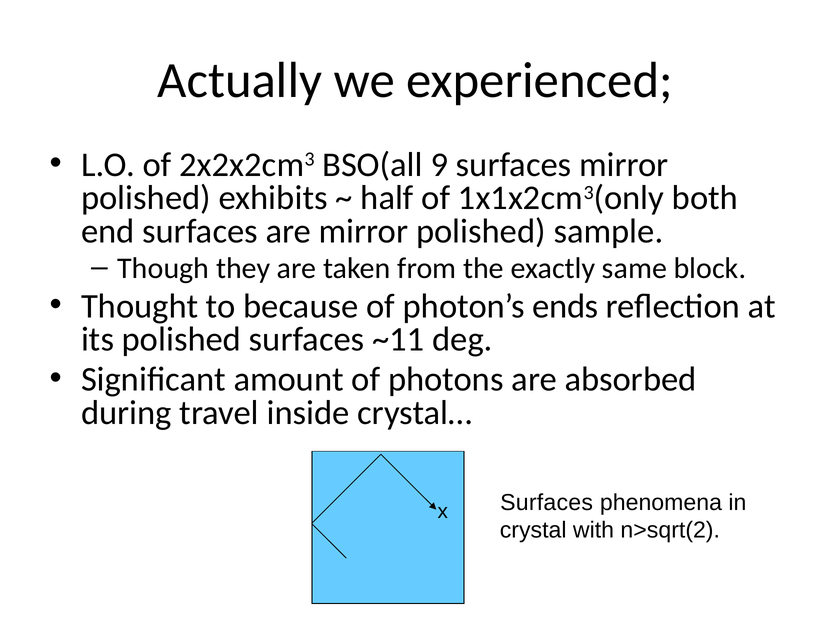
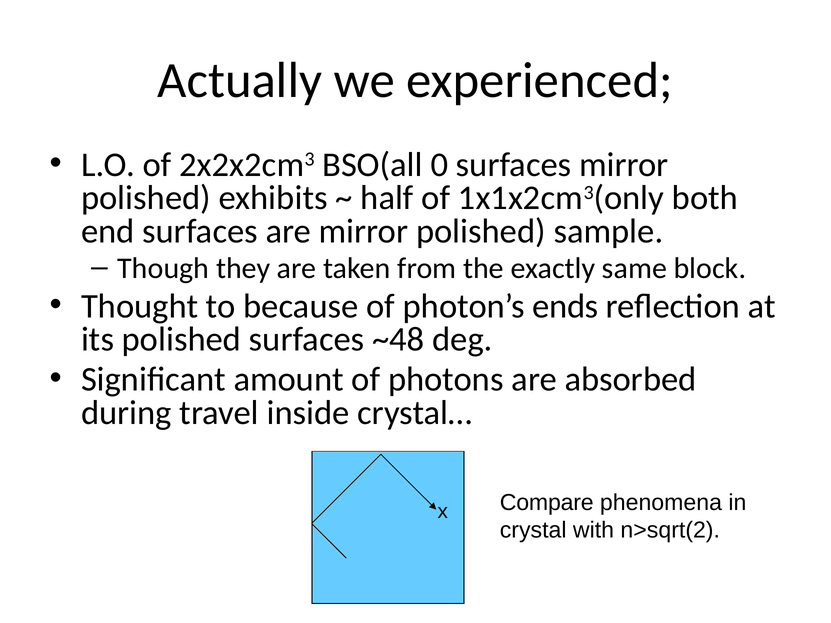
9: 9 -> 0 (439, 165)
~11: ~11 -> ~48 (398, 339)
x Surfaces: Surfaces -> Compare (547, 503)
